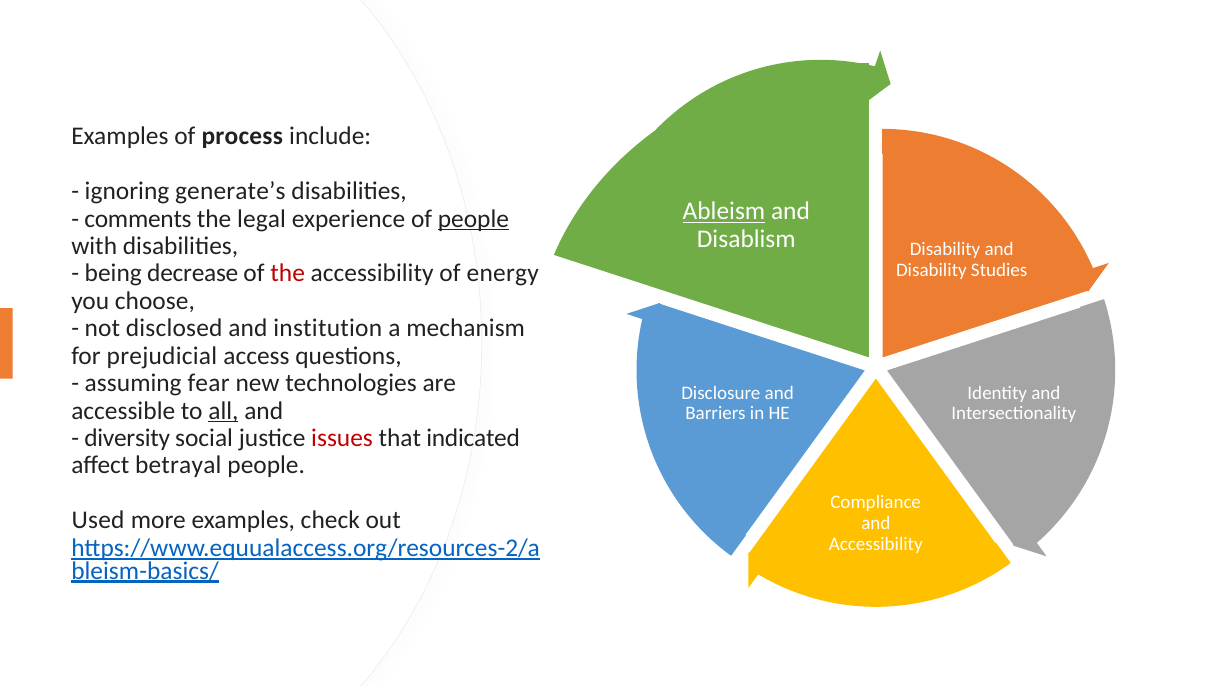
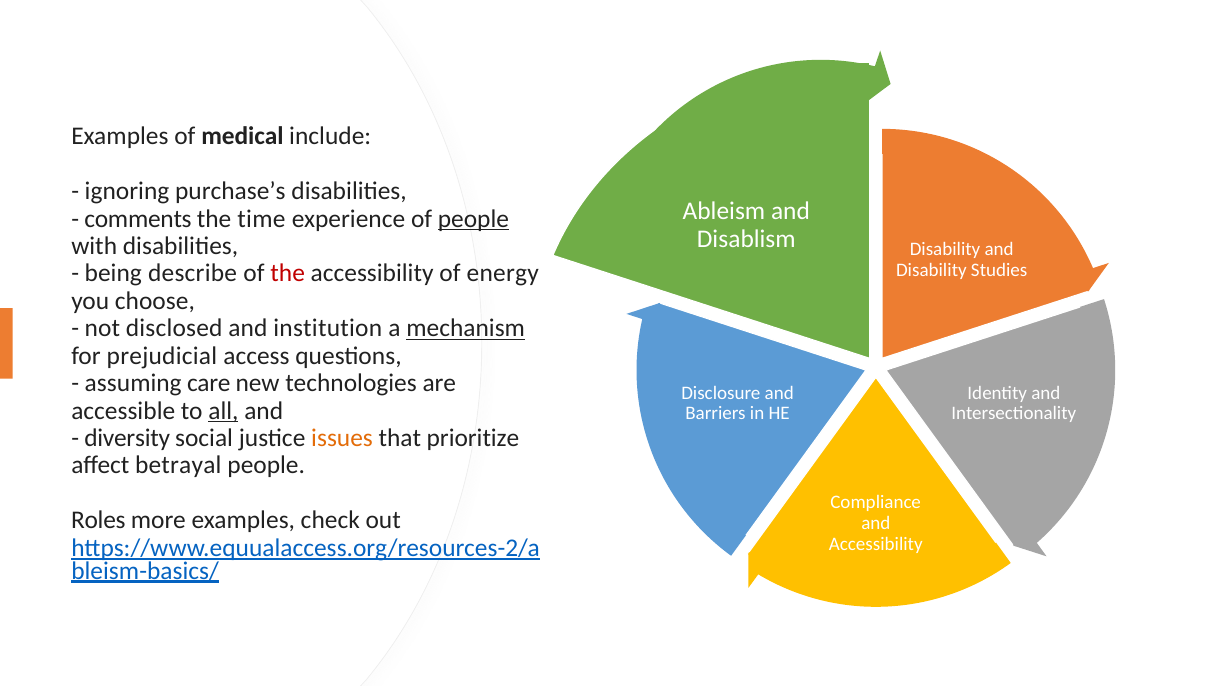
process: process -> medical (242, 136)
generate’s: generate’s -> purchase’s (230, 191)
Ableism underline: present -> none (724, 211)
legal: legal -> time (261, 219)
decrease: decrease -> describe (193, 273)
mechanism underline: none -> present (466, 328)
fear: fear -> care (209, 383)
issues colour: red -> orange (342, 438)
indicated: indicated -> prioritize (473, 438)
Used: Used -> Roles (98, 520)
